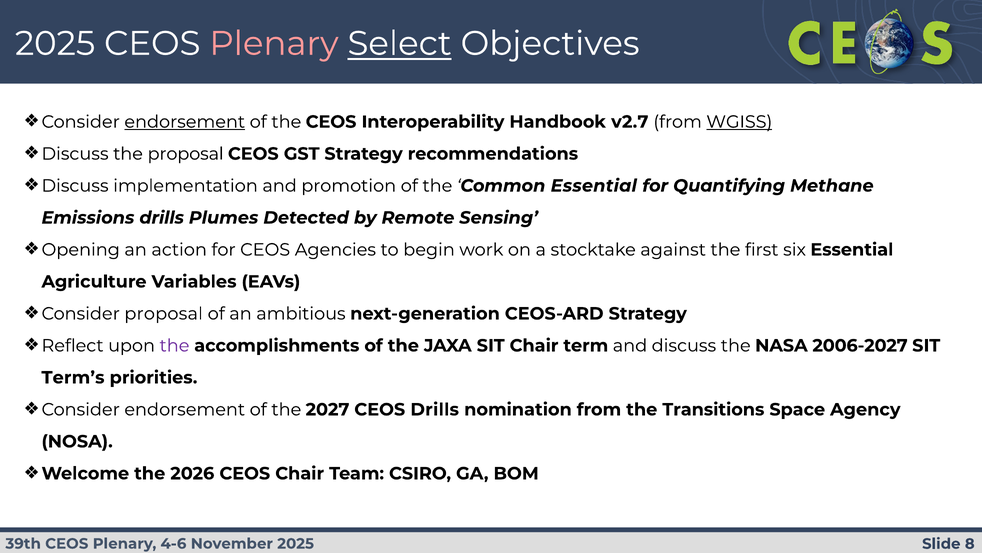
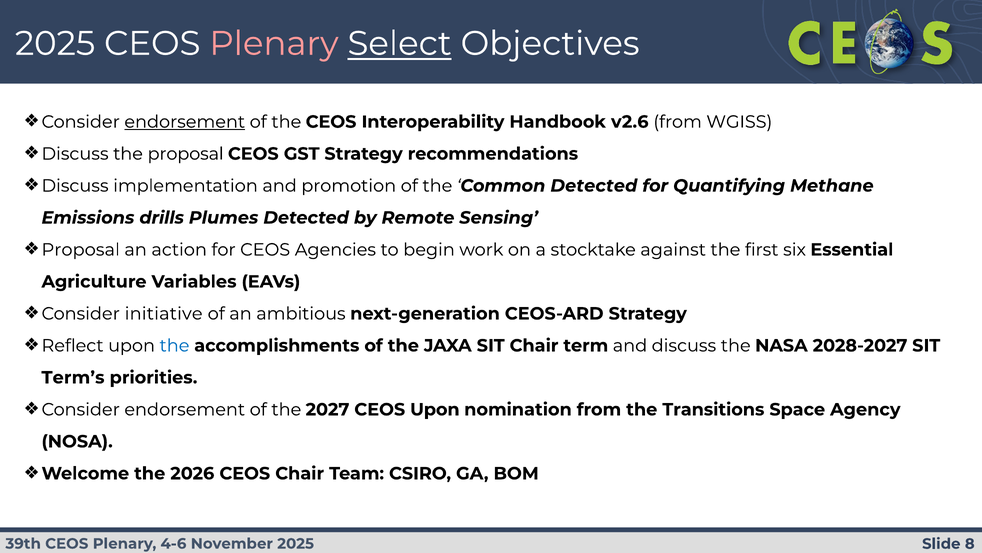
v2.7: v2.7 -> v2.6 (630, 122)
WGISS underline: present -> none (739, 122)
Common Essential: Essential -> Detected (594, 186)
Opening: Opening -> Proposal (81, 249)
Consider proposal: proposal -> initiative (164, 313)
the colour: purple -> blue (174, 345)
2006-2027: 2006-2027 -> 2028-2027 (860, 345)
CEOS Drills: Drills -> Upon (435, 409)
